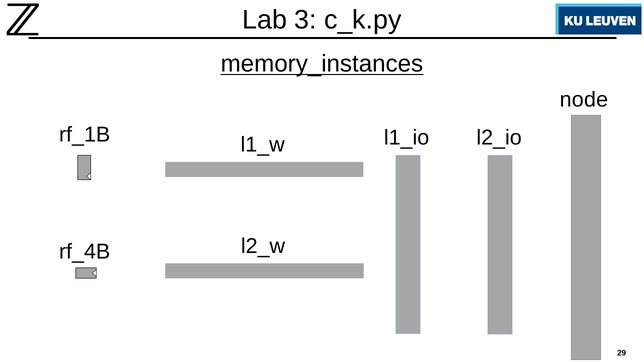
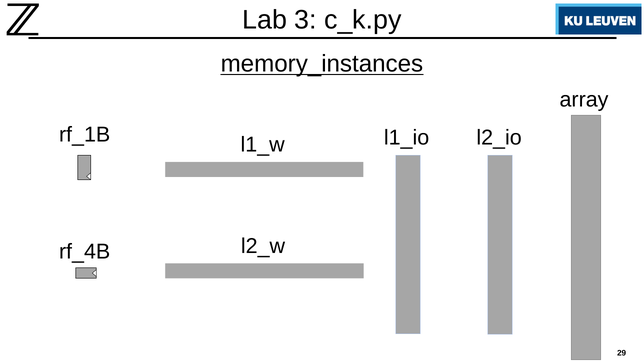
node: node -> array (584, 100)
